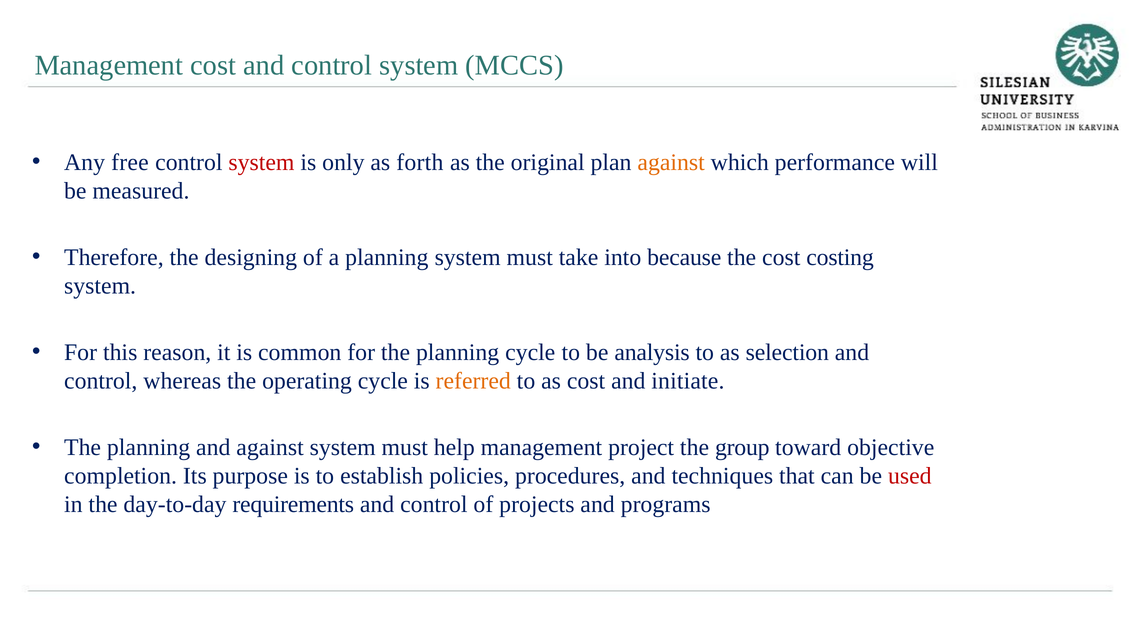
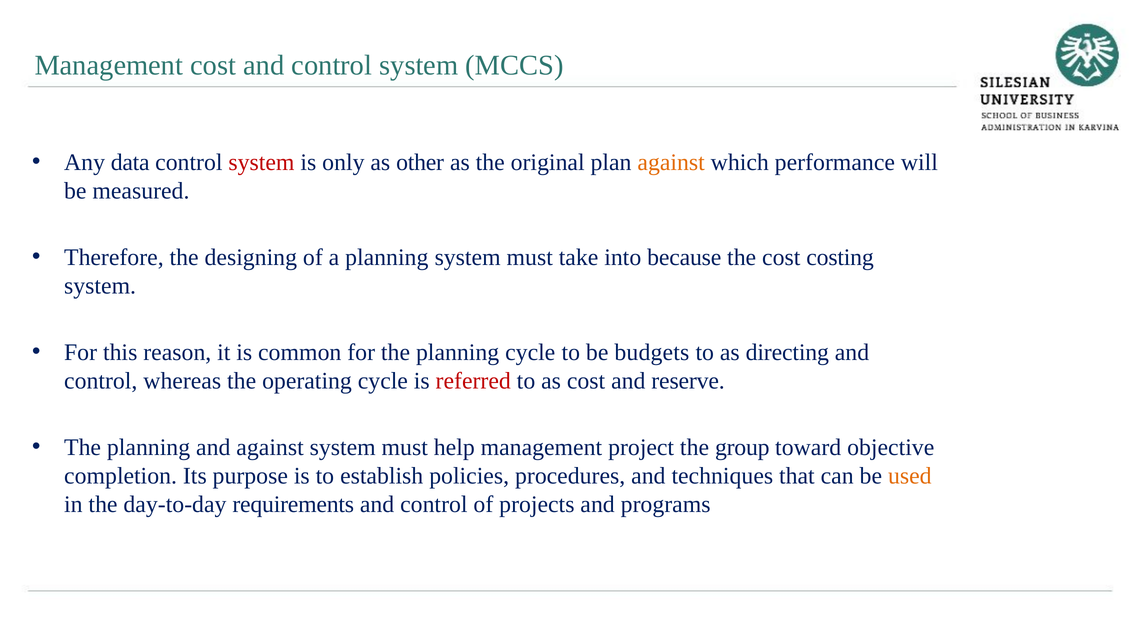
free: free -> data (130, 162)
forth: forth -> other (420, 162)
analysis: analysis -> budgets (652, 352)
selection: selection -> directing (787, 352)
referred colour: orange -> red (473, 381)
initiate: initiate -> reserve (688, 381)
used colour: red -> orange (910, 476)
